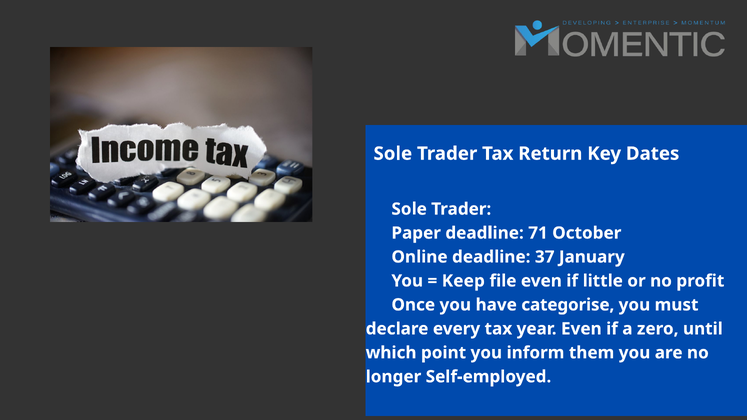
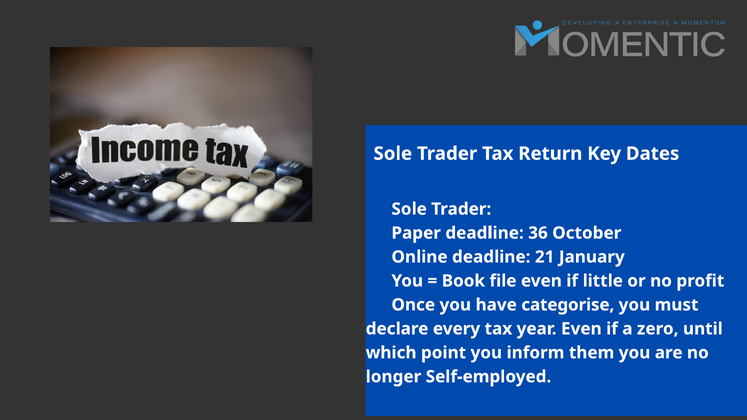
71: 71 -> 36 (538, 233)
37: 37 -> 21 (545, 257)
Keep: Keep -> Book (463, 281)
